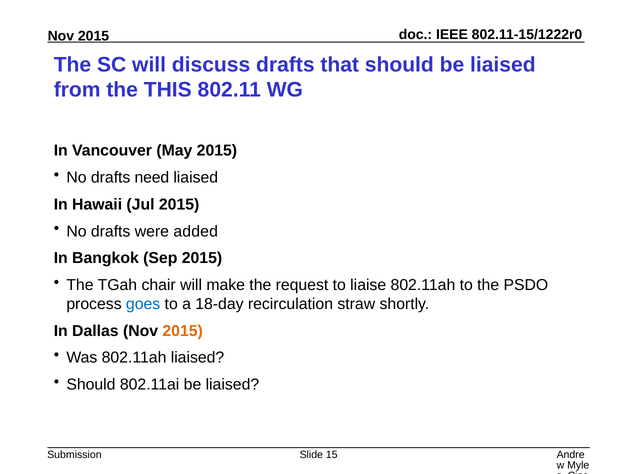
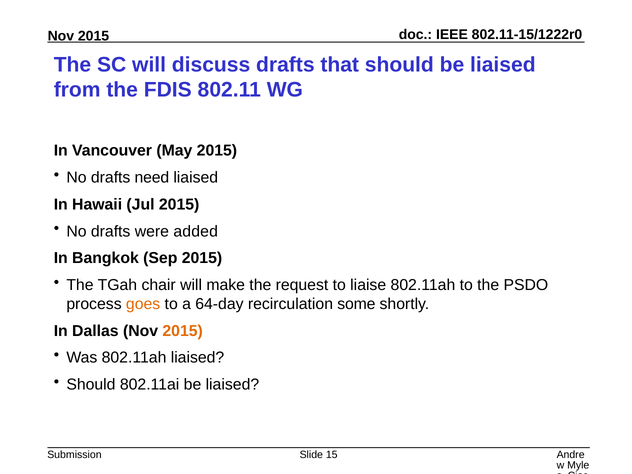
THIS: THIS -> FDIS (168, 90)
goes colour: blue -> orange (143, 304)
18-day: 18-day -> 64-day (219, 304)
straw: straw -> some (356, 304)
